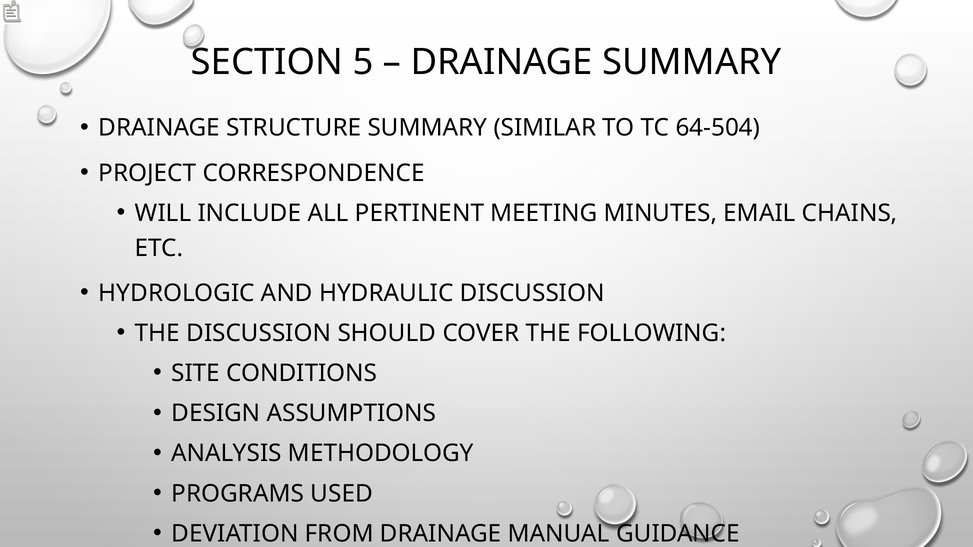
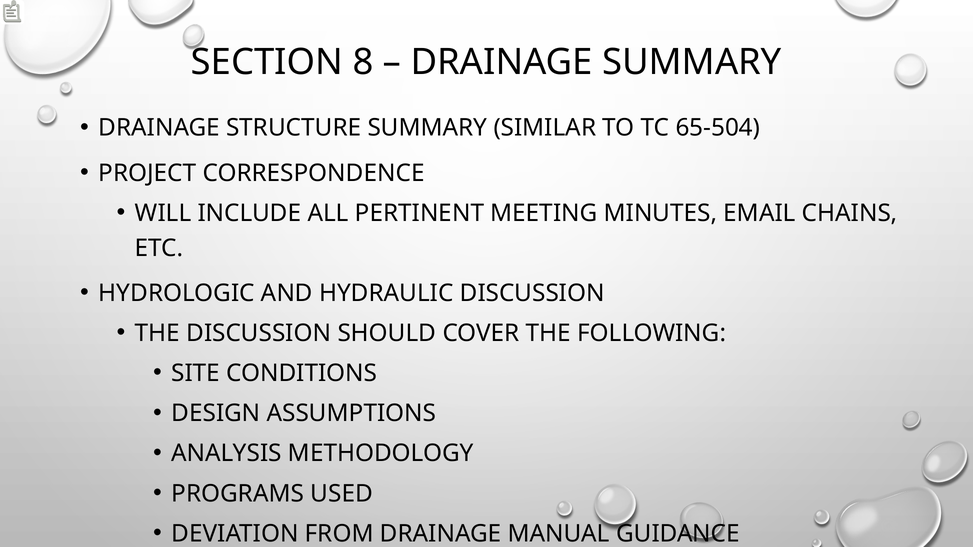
5: 5 -> 8 (363, 62)
64-504: 64-504 -> 65-504 (718, 128)
